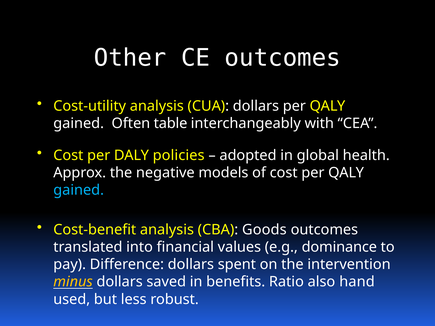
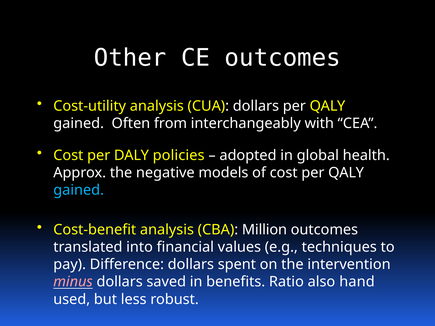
table: table -> from (170, 124)
Goods: Goods -> Million (264, 230)
dominance: dominance -> techniques (339, 247)
minus colour: yellow -> pink (73, 282)
